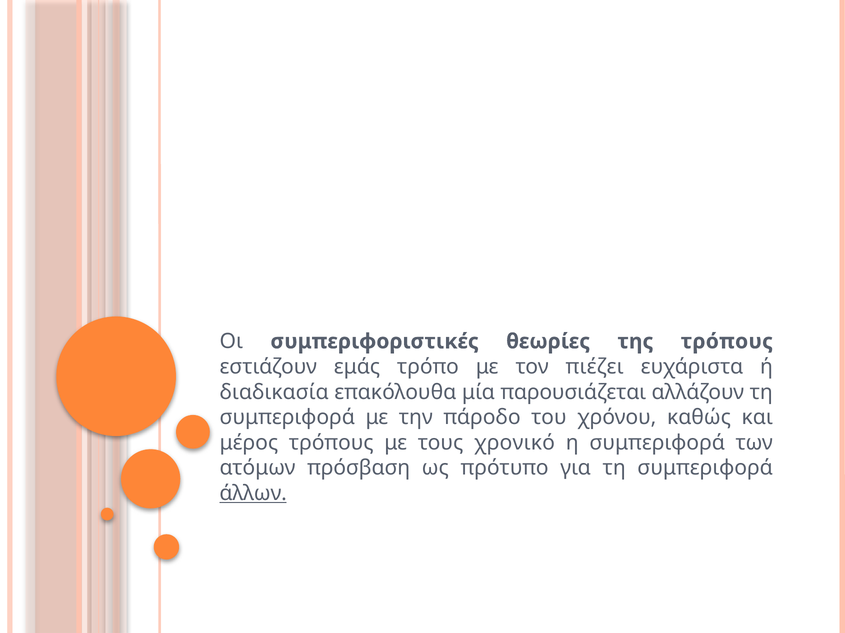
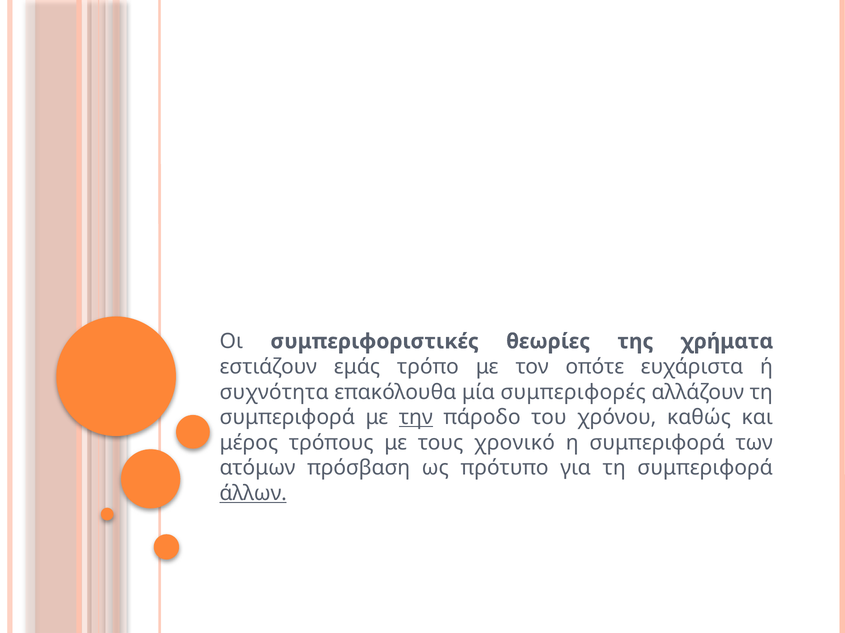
της τρόπους: τρόπους -> χρήματα (727, 342)
πιέζει: πιέζει -> οπότε (595, 367)
διαδικασία: διαδικασία -> συχνότητα (274, 393)
παρουσιάζεται: παρουσιάζεται -> συμπεριφορές (573, 393)
την underline: none -> present (416, 418)
